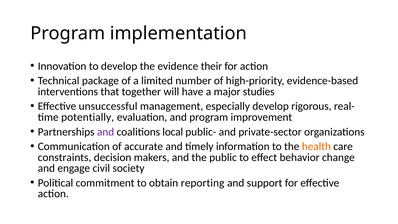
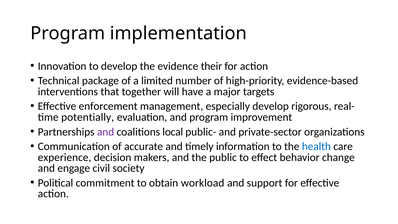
studies: studies -> targets (259, 92)
unsuccessful: unsuccessful -> enforcement (108, 106)
health colour: orange -> blue (316, 146)
constraints: constraints -> experience (65, 157)
reporting: reporting -> workload (203, 183)
